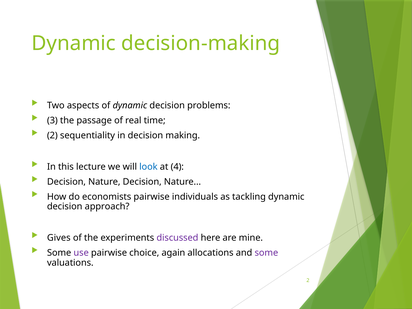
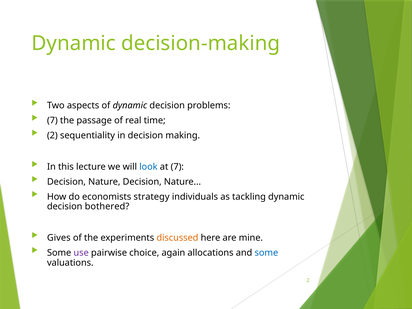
3: 3 -> 7 (52, 121)
at 4: 4 -> 7 (177, 167)
economists pairwise: pairwise -> strategy (152, 197)
approach: approach -> bothered (107, 207)
discussed colour: purple -> orange (177, 238)
some colour: purple -> blue (266, 253)
